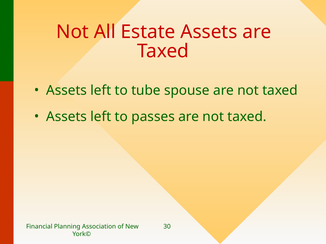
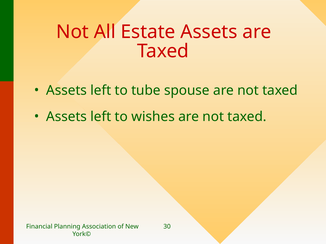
passes: passes -> wishes (153, 117)
